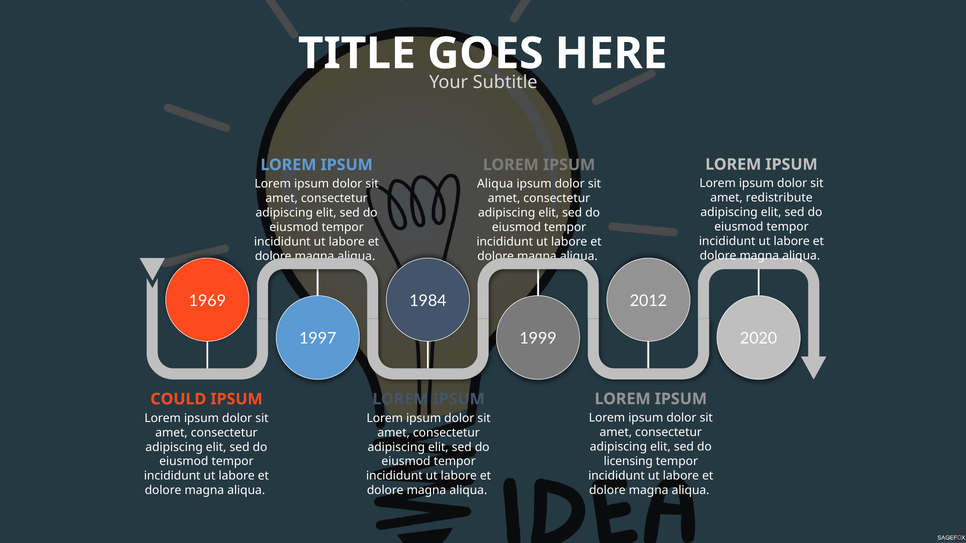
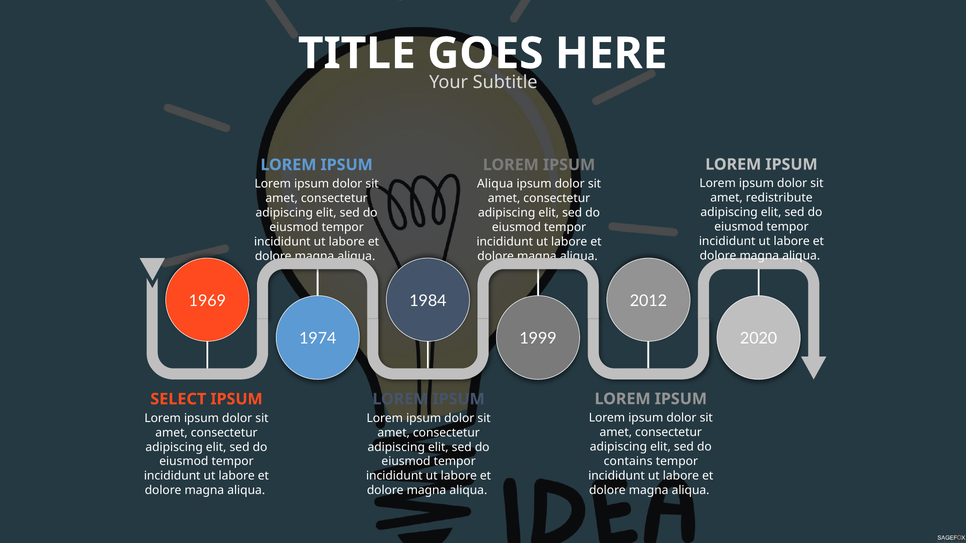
1997: 1997 -> 1974 (318, 339)
COULD: COULD -> SELECT (178, 399)
licensing: licensing -> contains (628, 462)
